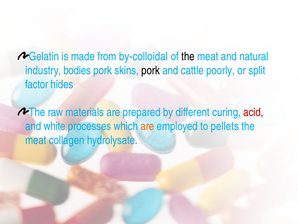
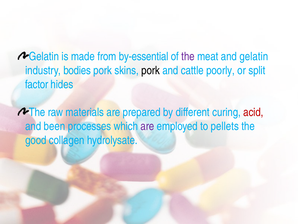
by-colloidal: by-colloidal -> by-essential (144, 56)
the colour: black -> purple (188, 56)
and natural: natural -> gelatin (254, 56)
white: white -> been (54, 126)
are colour: orange -> purple (147, 126)
meat: meat -> good (36, 140)
